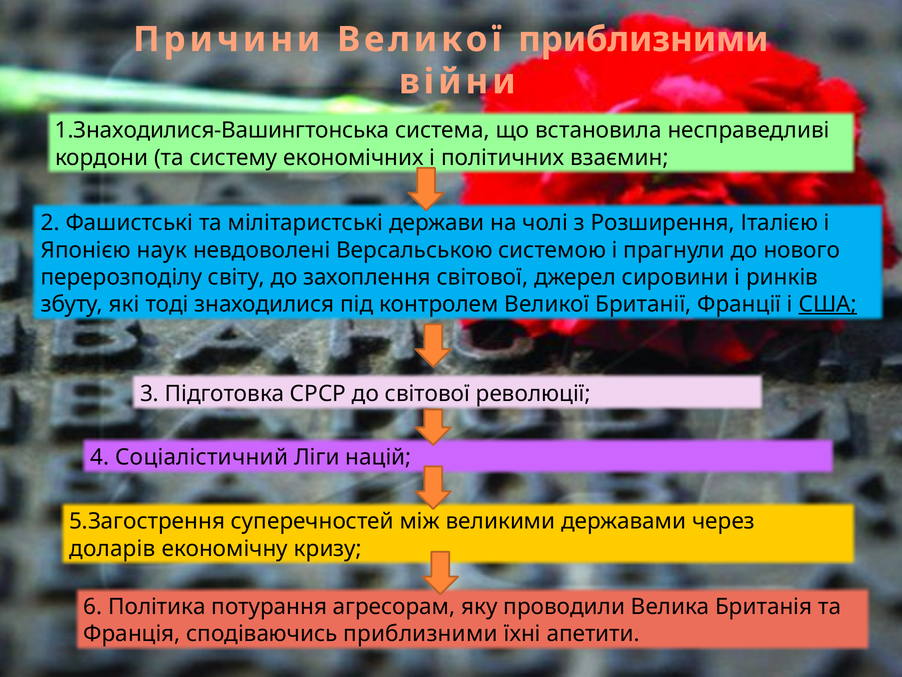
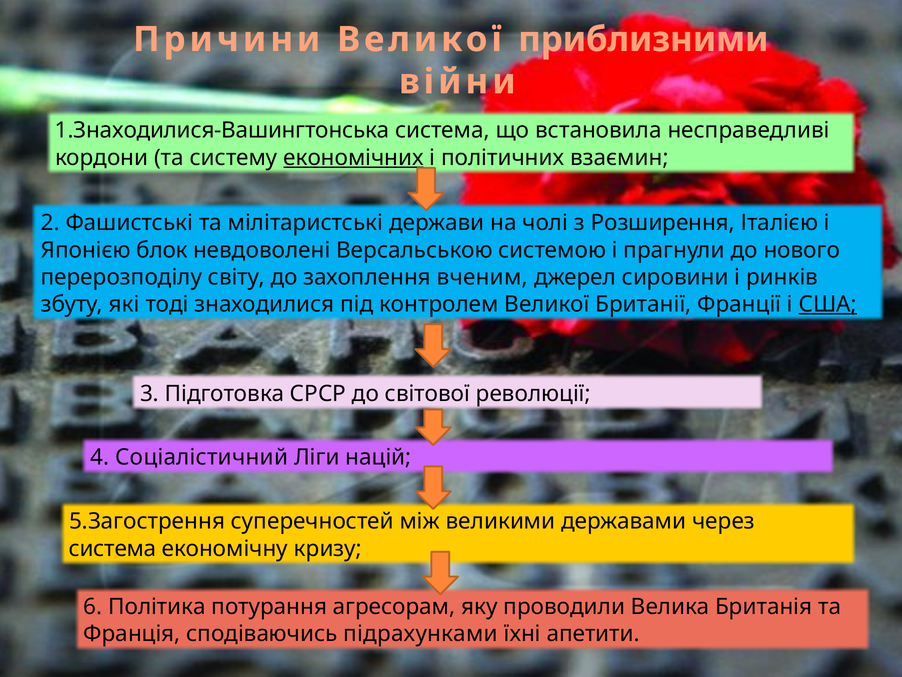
економічних underline: none -> present (353, 158)
наук: наук -> блок (162, 250)
захоплення світової: світової -> вченим (482, 277)
доларів: доларів -> система (113, 548)
сподіваючись приблизними: приблизними -> підрахунками (421, 633)
